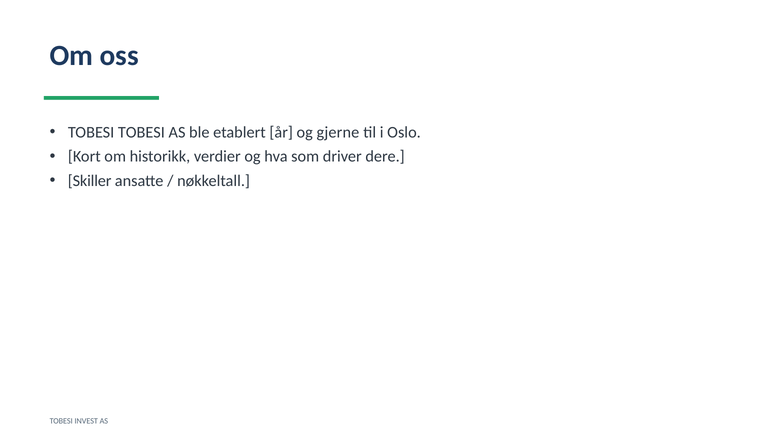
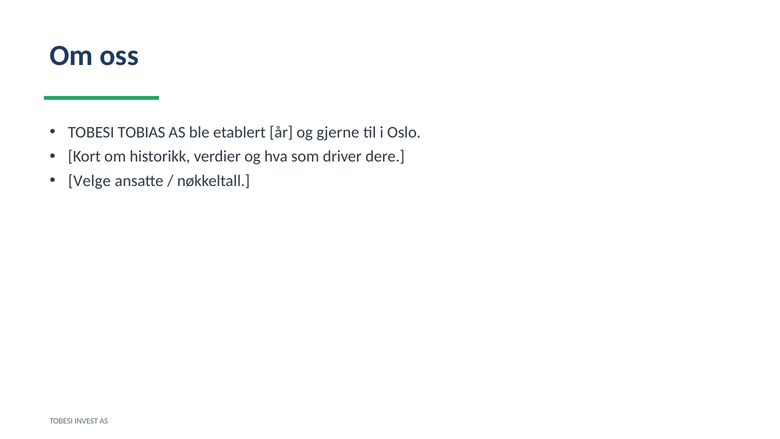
TOBESI TOBESI: TOBESI -> TOBIAS (141, 132)
Skiller: Skiller -> Velge (89, 181)
